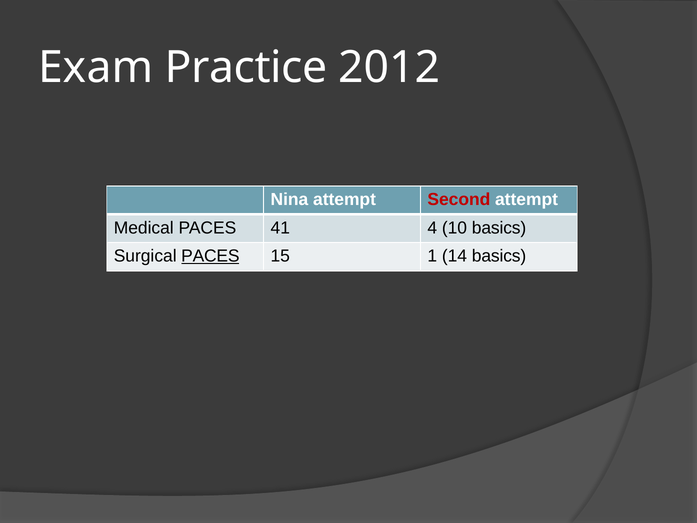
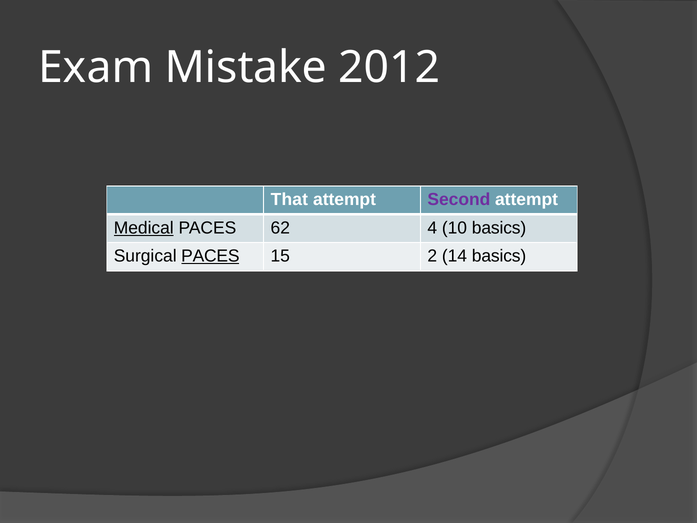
Practice: Practice -> Mistake (246, 68)
Nina: Nina -> That (289, 200)
Second colour: red -> purple (459, 200)
Medical underline: none -> present (144, 228)
41: 41 -> 62 (280, 228)
1: 1 -> 2 (432, 256)
